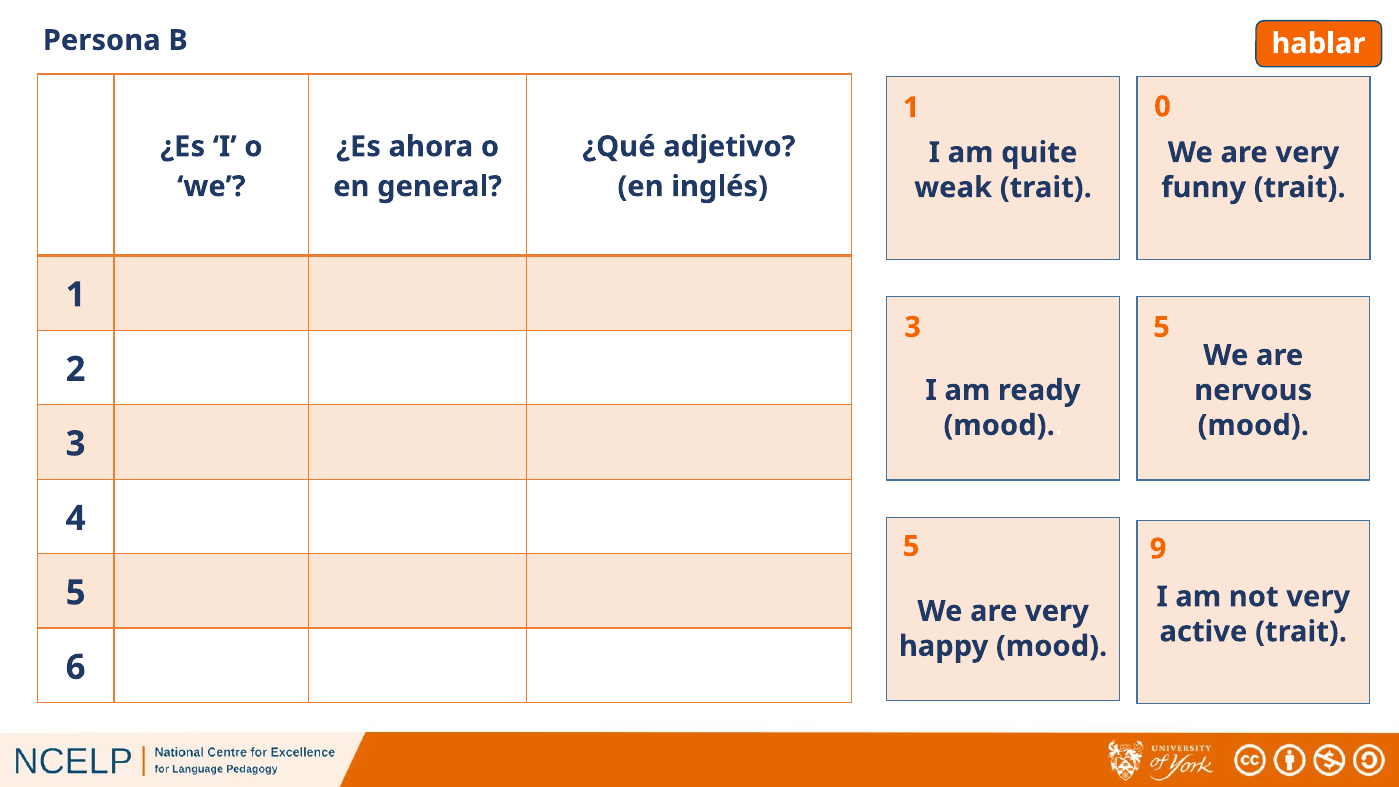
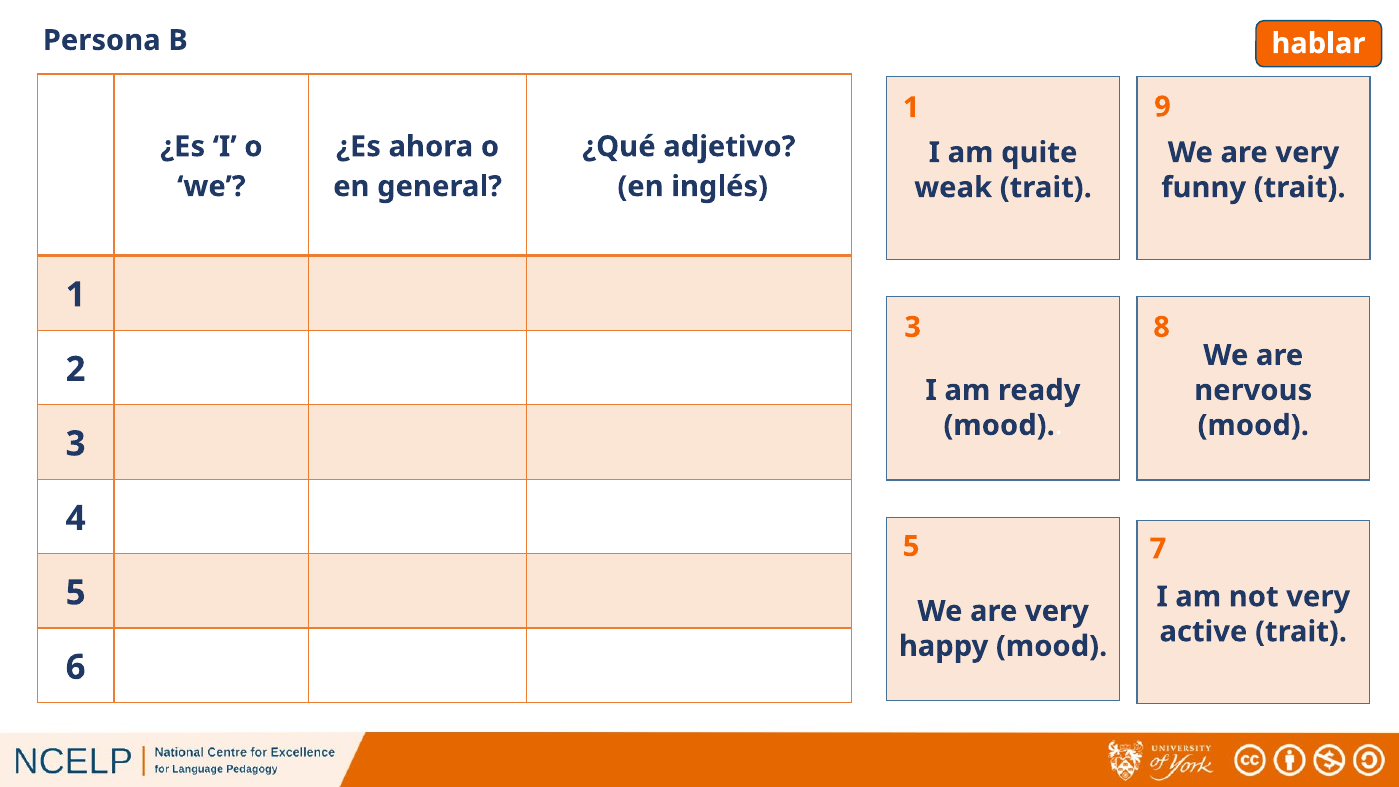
0: 0 -> 9 (1162, 107)
3 5: 5 -> 8 (1162, 327)
9: 9 -> 7 (1158, 549)
